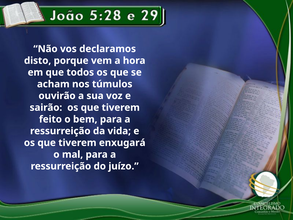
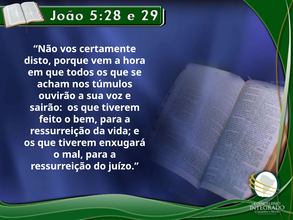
declaramos: declaramos -> certamente (108, 49)
